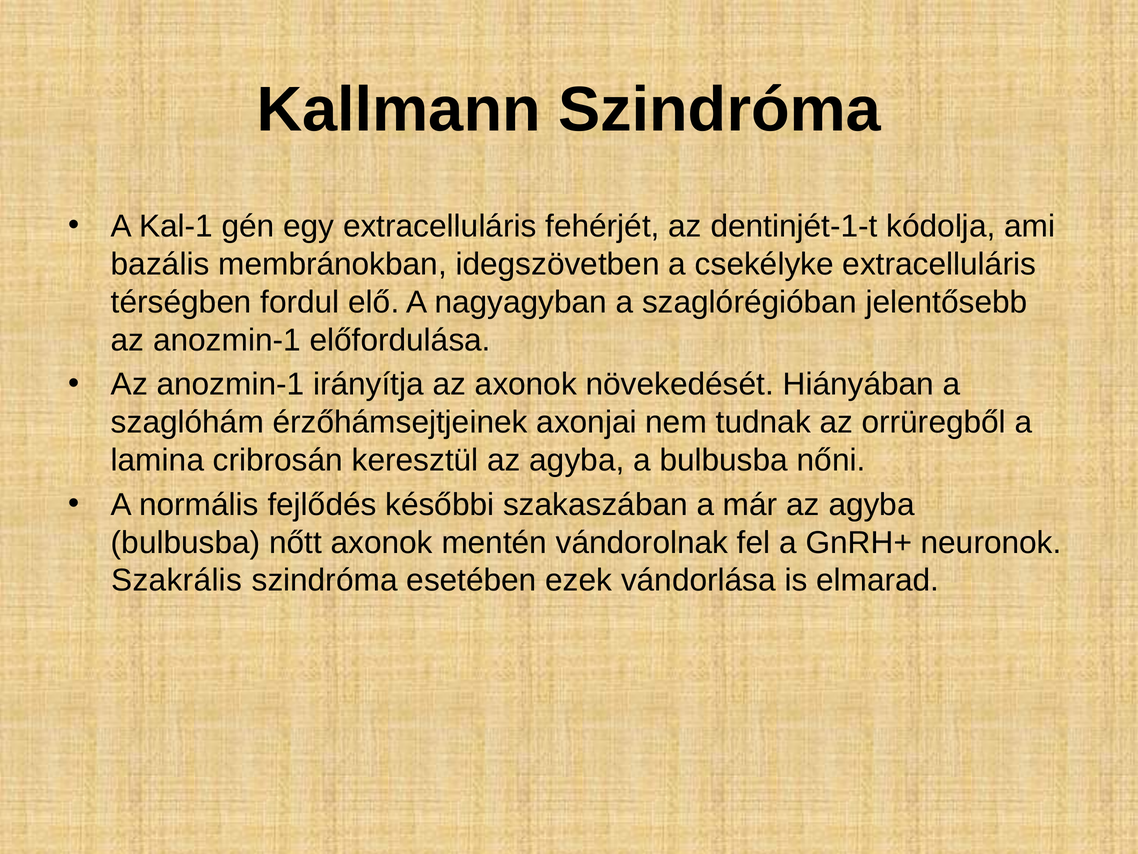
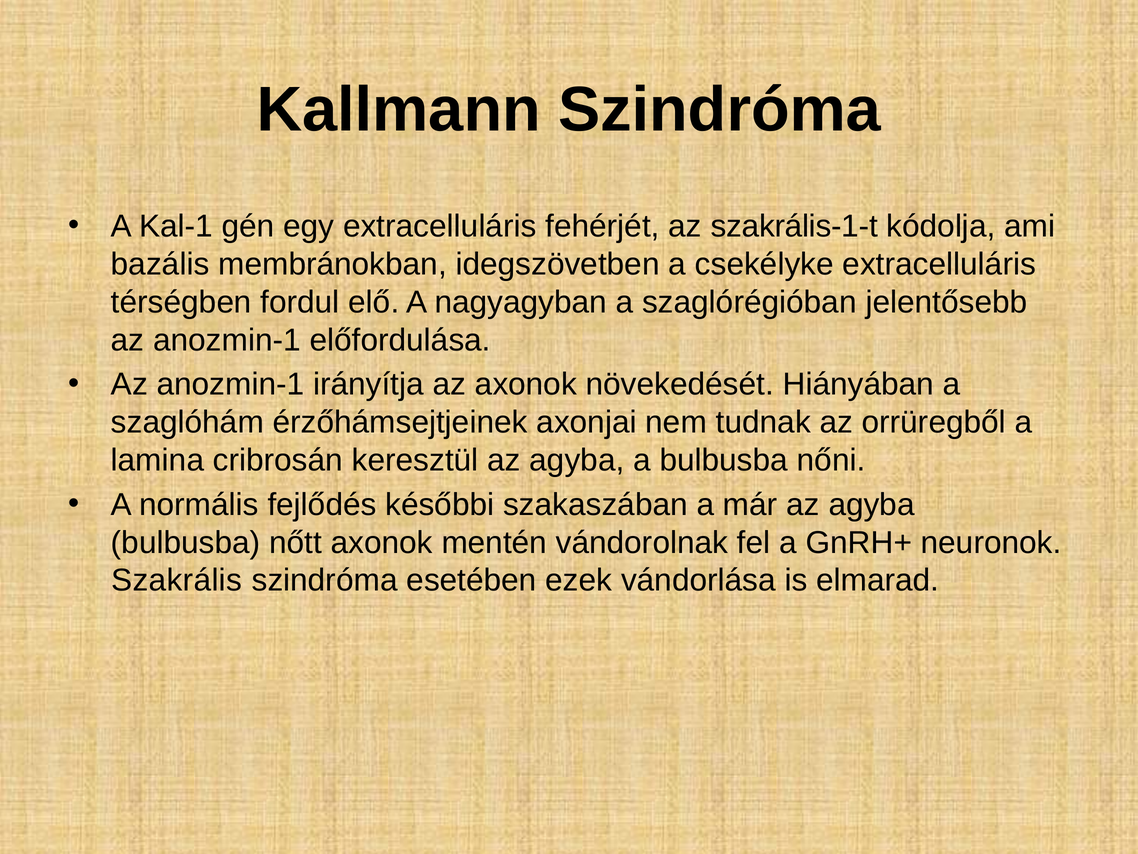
dentinjét-1-t: dentinjét-1-t -> szakrális-1-t (794, 226)
